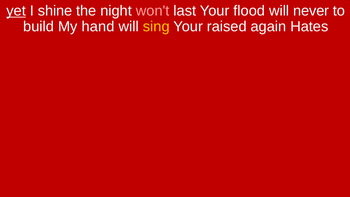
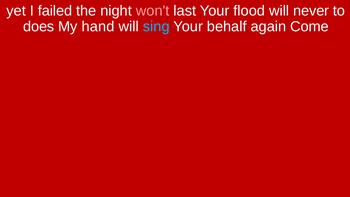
yet underline: present -> none (16, 11)
shine: shine -> failed (55, 11)
build: build -> does (39, 27)
sing colour: yellow -> light blue (156, 27)
raised: raised -> behalf (227, 27)
Hates: Hates -> Come (309, 27)
